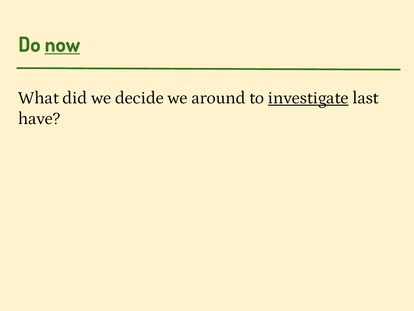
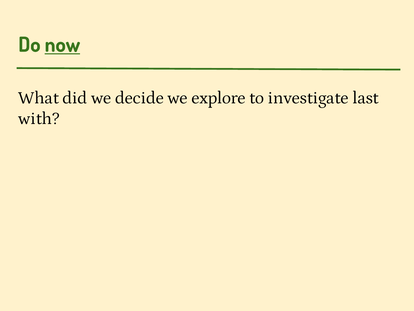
around: around -> explore (219, 98)
investigate underline: present -> none (308, 98)
have: have -> with (39, 118)
